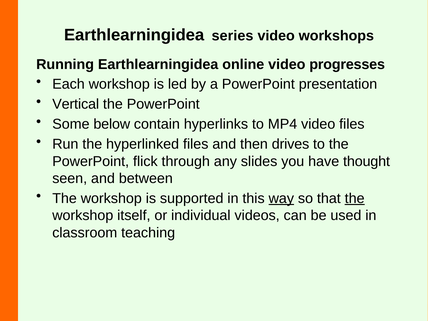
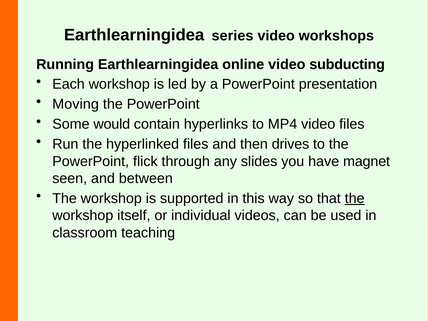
progresses: progresses -> subducting (347, 64)
Vertical: Vertical -> Moving (76, 104)
below: below -> would (112, 124)
thought: thought -> magnet (367, 161)
way underline: present -> none (281, 198)
